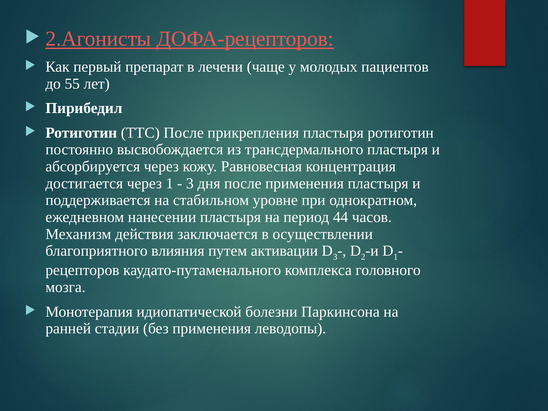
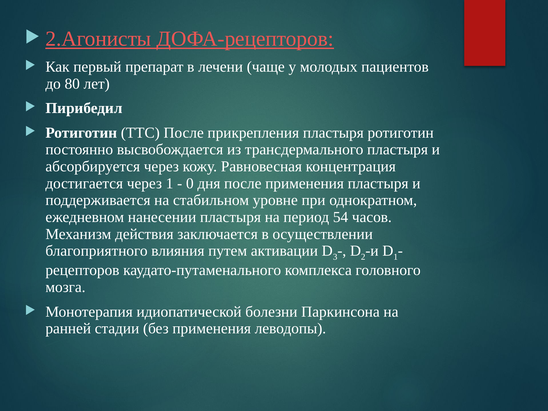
55: 55 -> 80 (72, 84)
3: 3 -> 0 (190, 183)
44: 44 -> 54 (341, 217)
